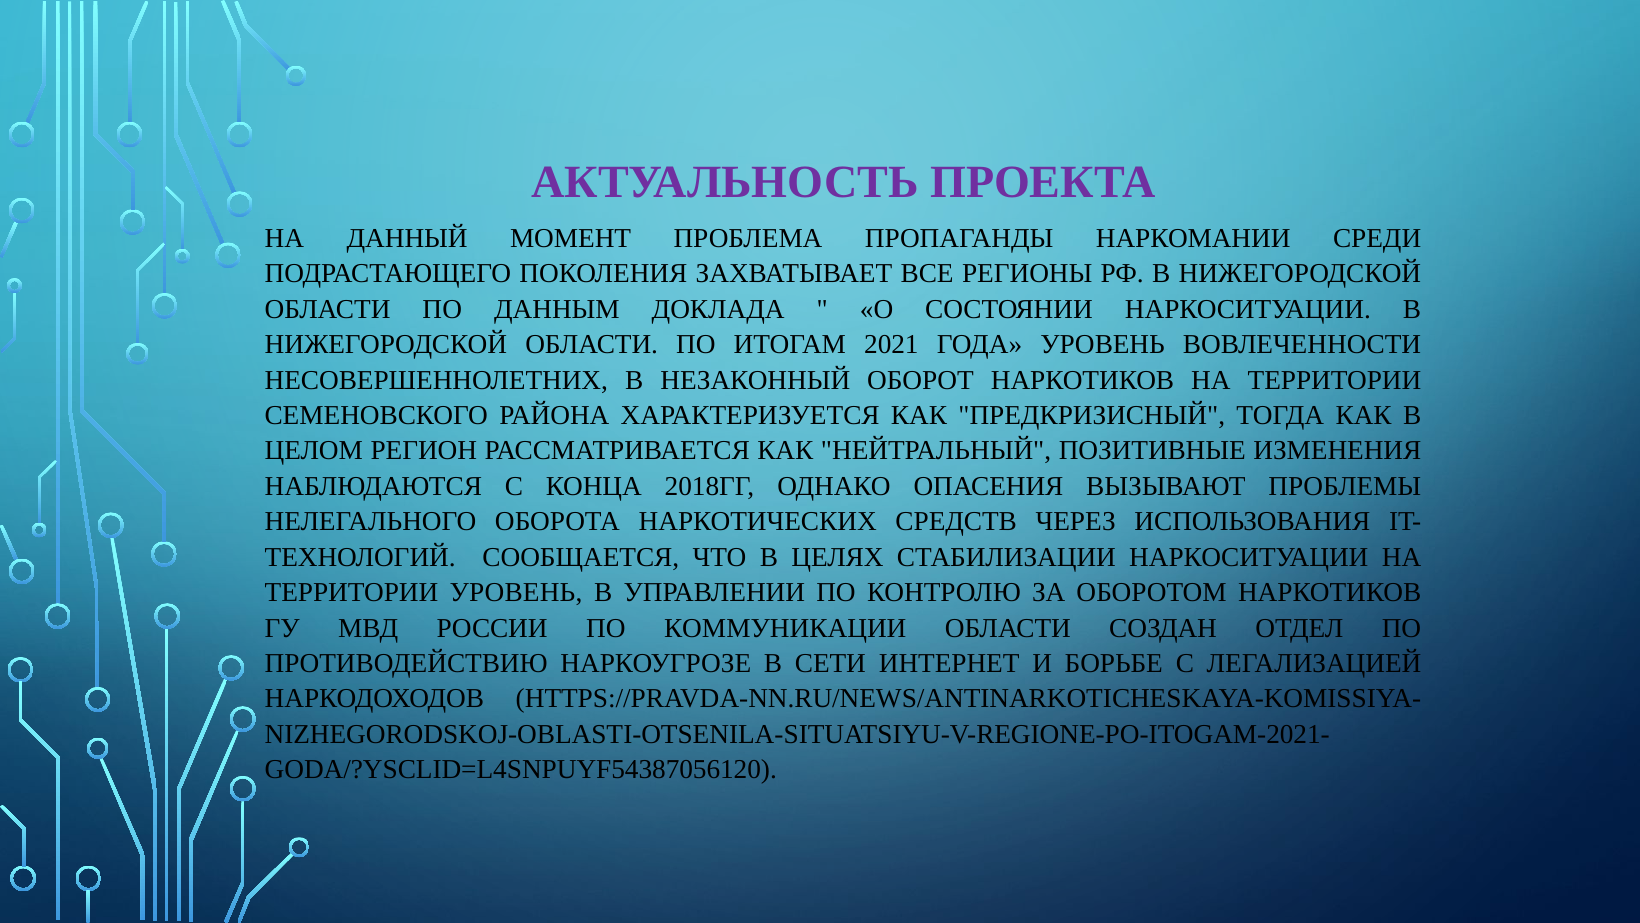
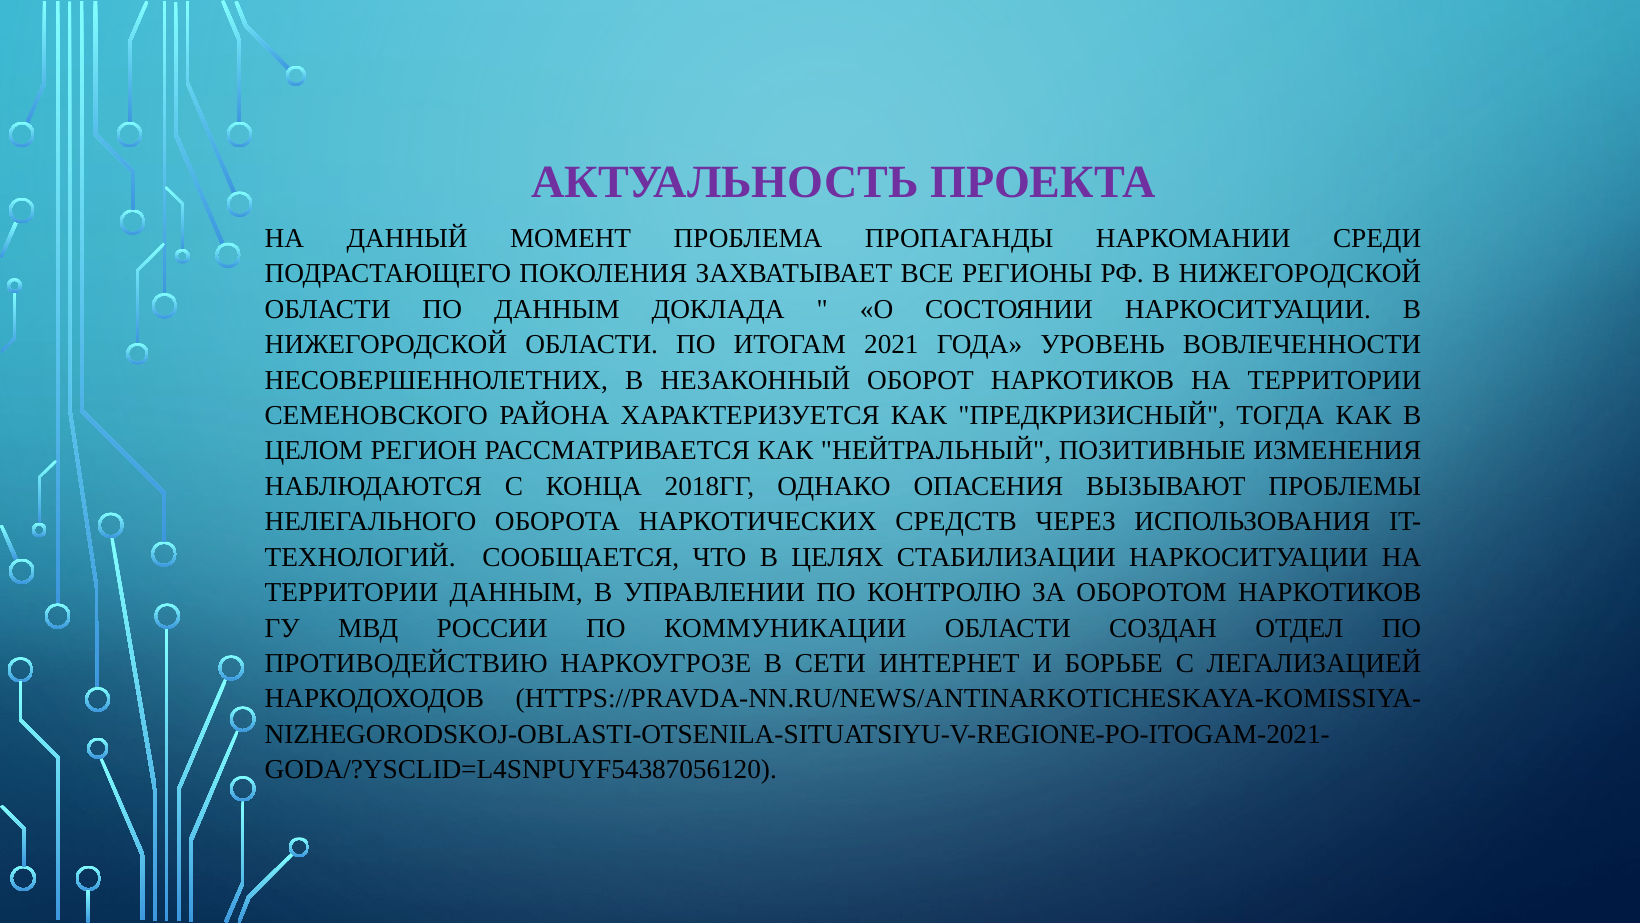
ТЕРРИТОРИИ УРОВЕНЬ: УРОВЕНЬ -> ДАННЫМ (516, 592)
